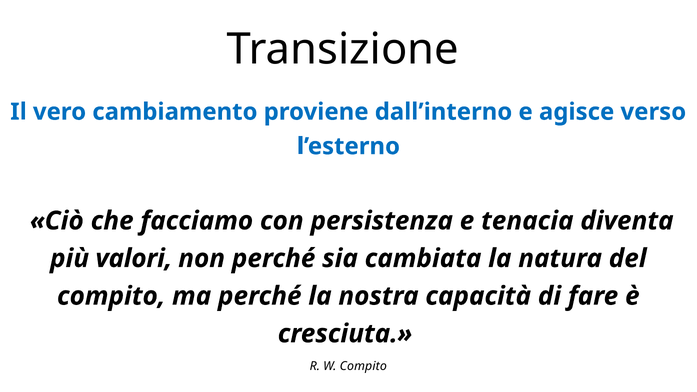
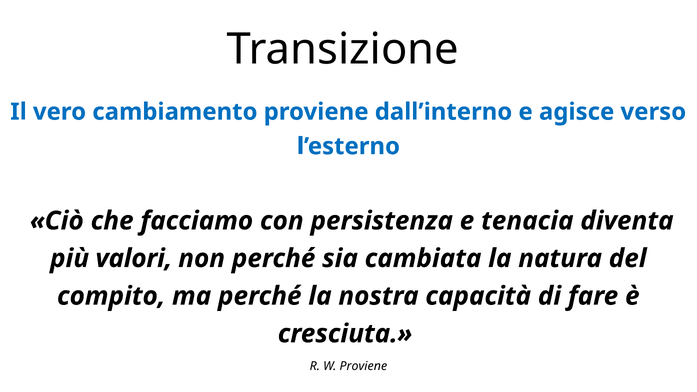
W Compito: Compito -> Proviene (363, 366)
